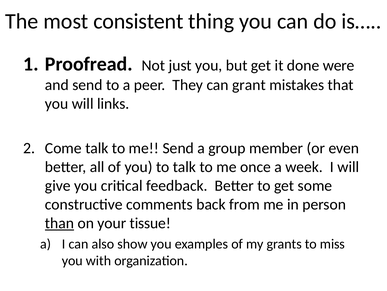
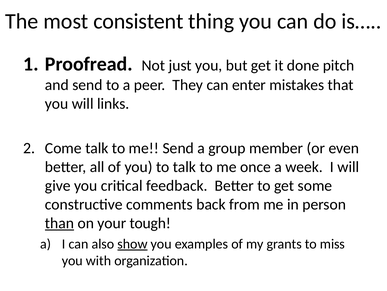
were: were -> pitch (339, 65)
grant: grant -> enter (249, 85)
tissue: tissue -> tough (150, 223)
show underline: none -> present (133, 243)
